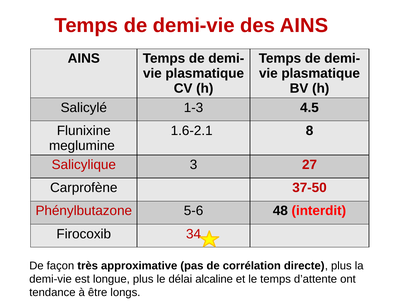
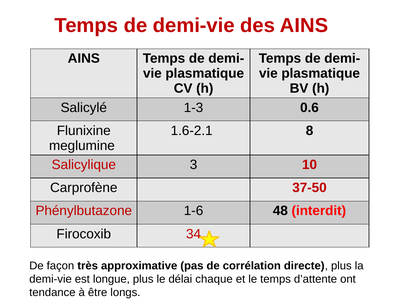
4.5: 4.5 -> 0.6 (309, 108)
27: 27 -> 10 (310, 165)
5-6: 5-6 -> 1-6 (194, 211)
alcaline: alcaline -> chaque (214, 279)
